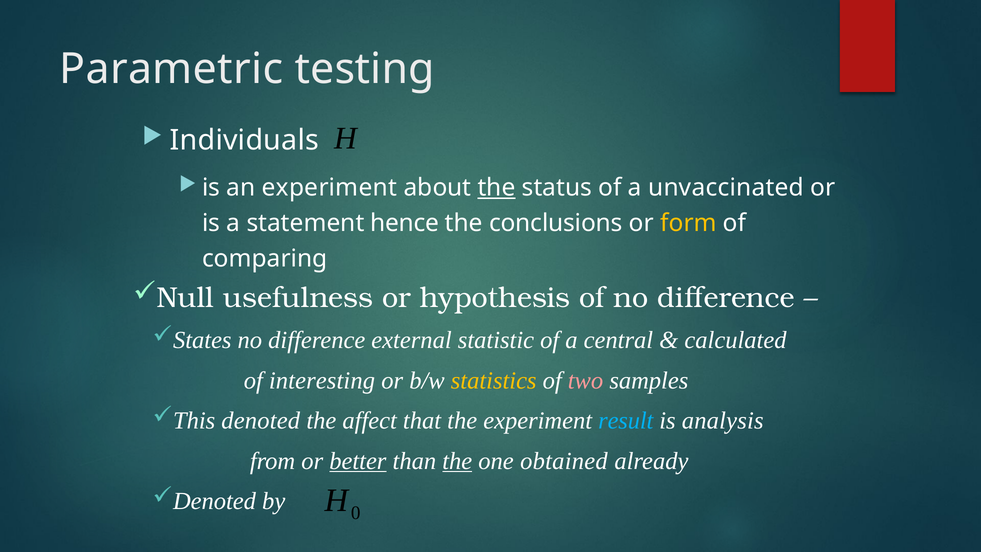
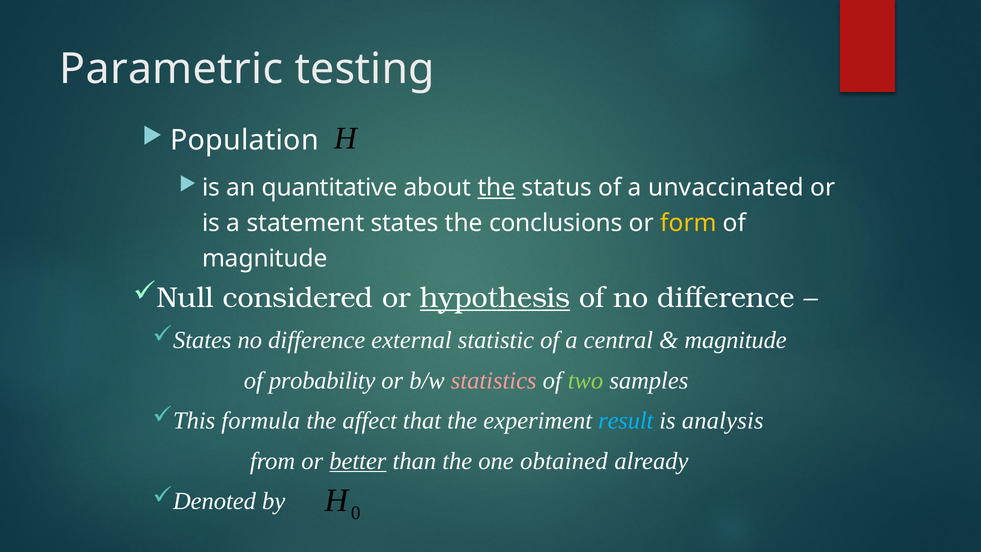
Individuals: Individuals -> Population (244, 140)
an experiment: experiment -> quantitative (330, 188)
hence: hence -> states (405, 223)
comparing: comparing -> magnitude (265, 258)
usefulness: usefulness -> considered (298, 298)
hypothesis underline: none -> present (495, 298)
calculated: calculated -> magnitude (736, 340)
interesting: interesting -> probability (322, 380)
statistics colour: yellow -> pink (494, 380)
two colour: pink -> light green (586, 380)
denoted: denoted -> formula (261, 421)
the underline: present -> none (457, 461)
